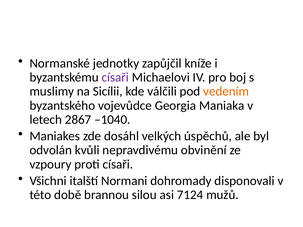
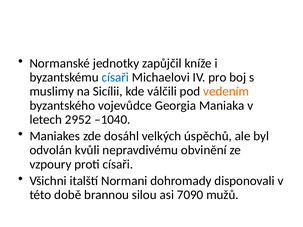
císaři colour: purple -> blue (115, 77)
2867: 2867 -> 2952 (78, 120)
7124: 7124 -> 7090 (190, 195)
